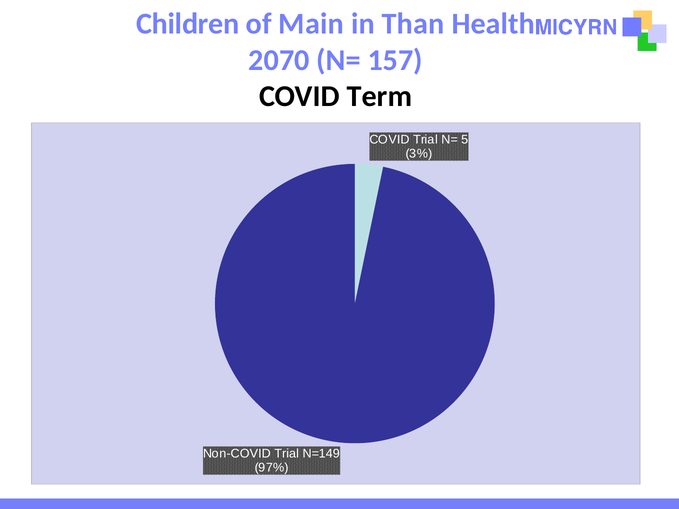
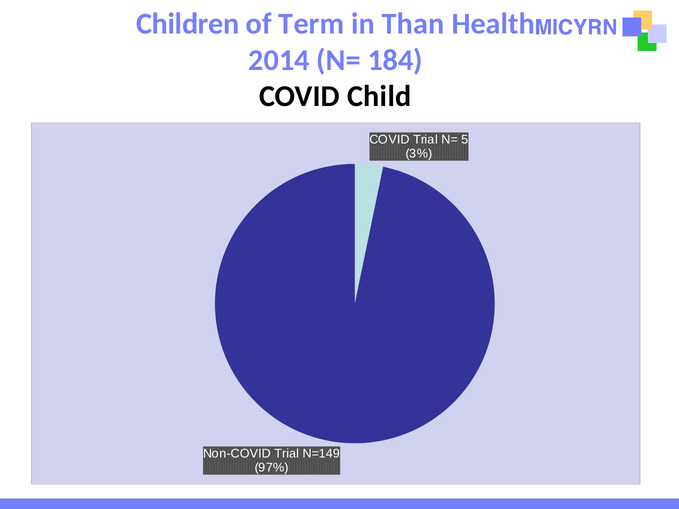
Main: Main -> Term (311, 24)
2070: 2070 -> 2014 (279, 60)
157: 157 -> 184 (395, 60)
Term: Term -> Child (379, 96)
